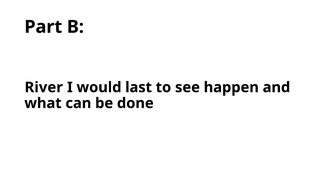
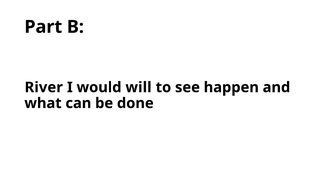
last: last -> will (138, 87)
